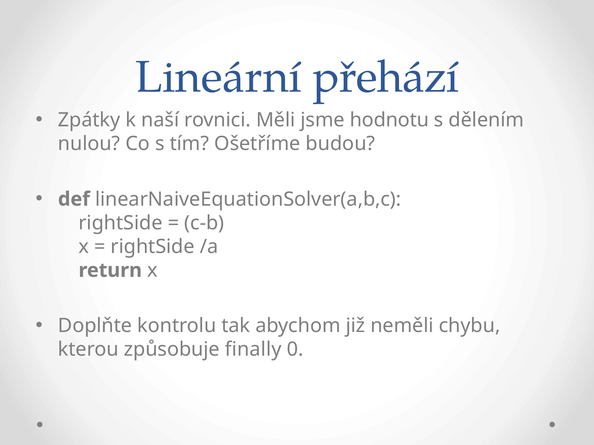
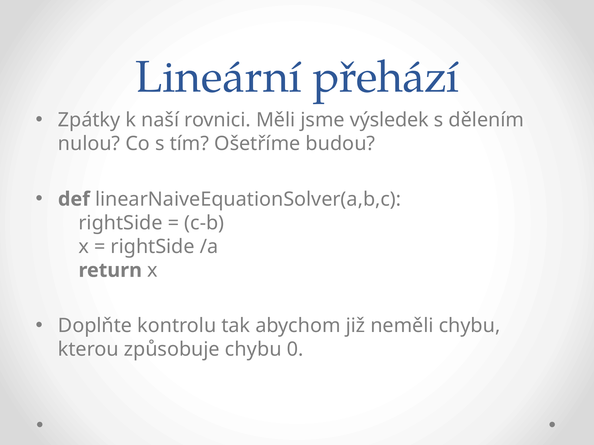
hodnotu: hodnotu -> výsledek (389, 120)
způsobuje finally: finally -> chybu (253, 350)
